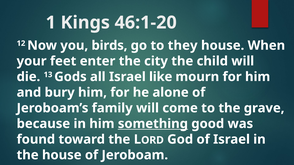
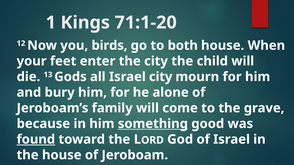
46:1-20: 46:1-20 -> 71:1-20 (146, 23)
they: they -> both (183, 46)
Israel like: like -> city (161, 77)
found underline: none -> present (36, 140)
